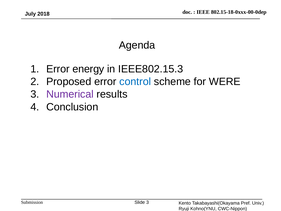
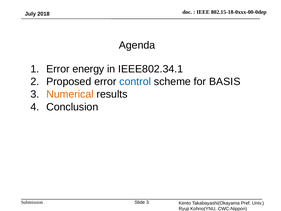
IEEE802.15.3: IEEE802.15.3 -> IEEE802.34.1 (151, 69)
WERE: WERE -> BASIS (225, 82)
Numerical colour: purple -> orange (70, 94)
